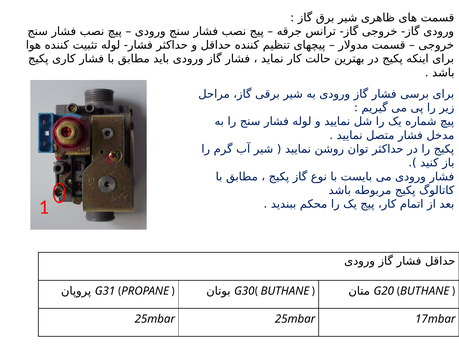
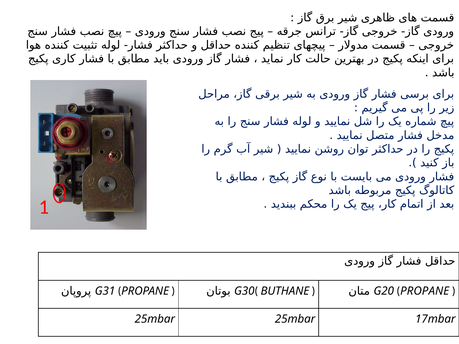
BUTHANE: BUTHANE -> PROPANE (425, 291)
